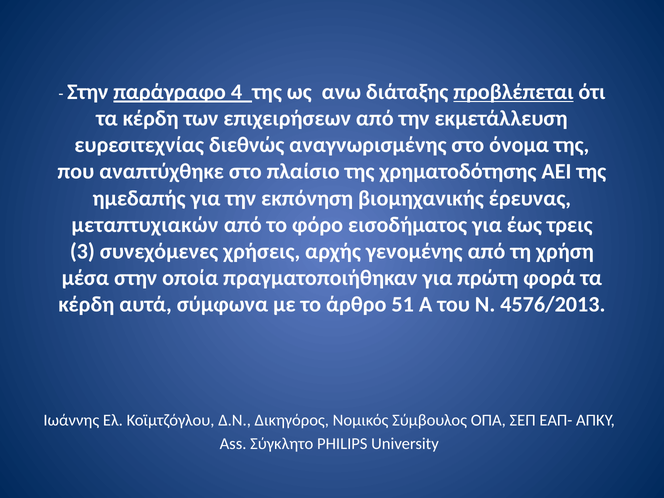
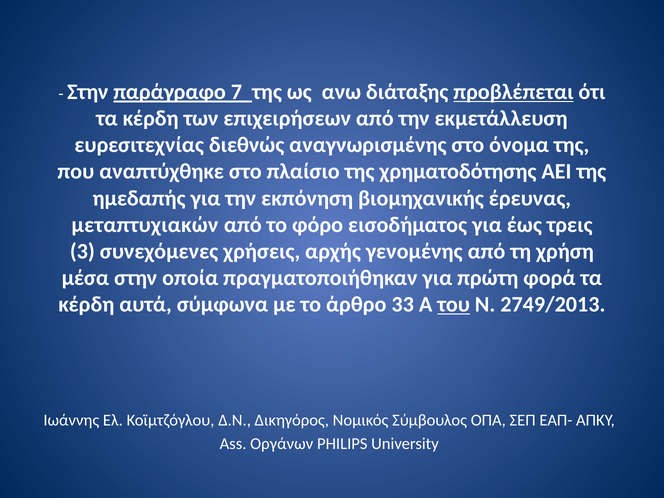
4: 4 -> 7 (237, 92)
51: 51 -> 33 (403, 304)
του underline: none -> present (454, 304)
4576/2013: 4576/2013 -> 2749/2013 (553, 304)
Σύγκλητο: Σύγκλητο -> Οργάνων (282, 444)
